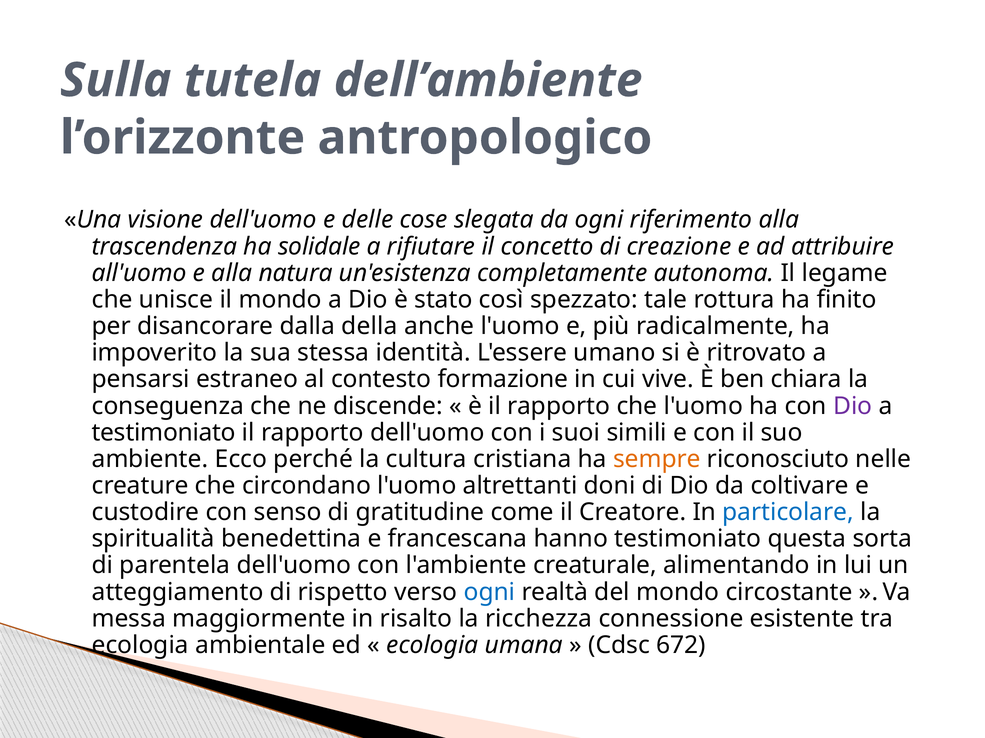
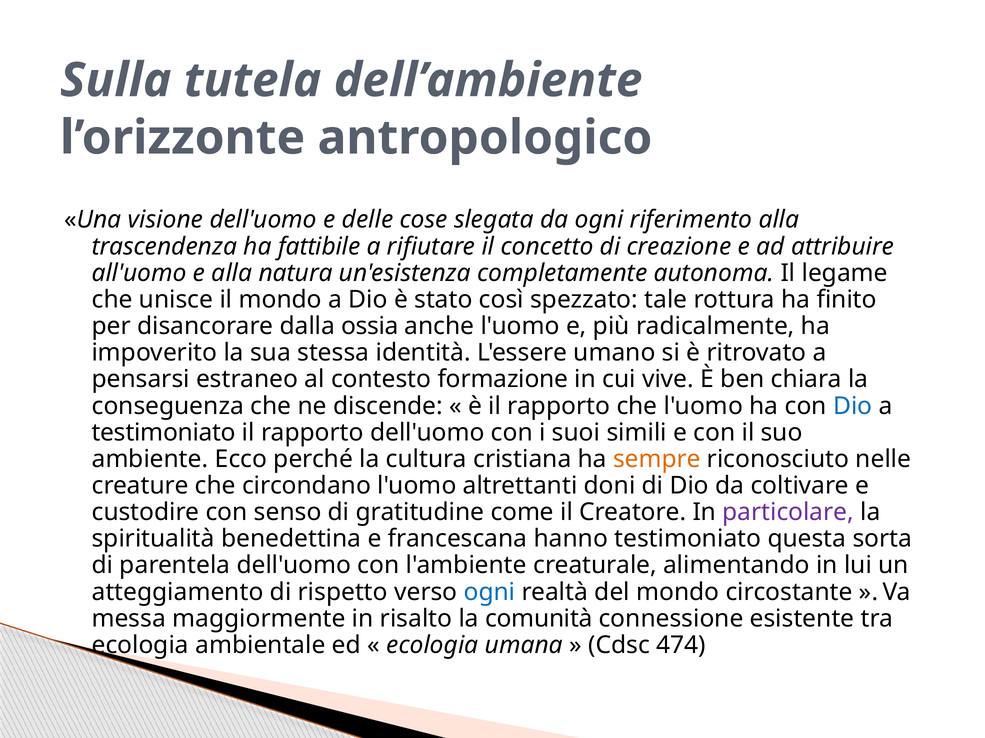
solidale: solidale -> fattibile (319, 247)
della: della -> ossia (370, 327)
Dio colour: purple -> blue (853, 406)
particolare colour: blue -> purple (788, 513)
ricchezza: ricchezza -> comunità (539, 619)
672: 672 -> 474 (681, 646)
